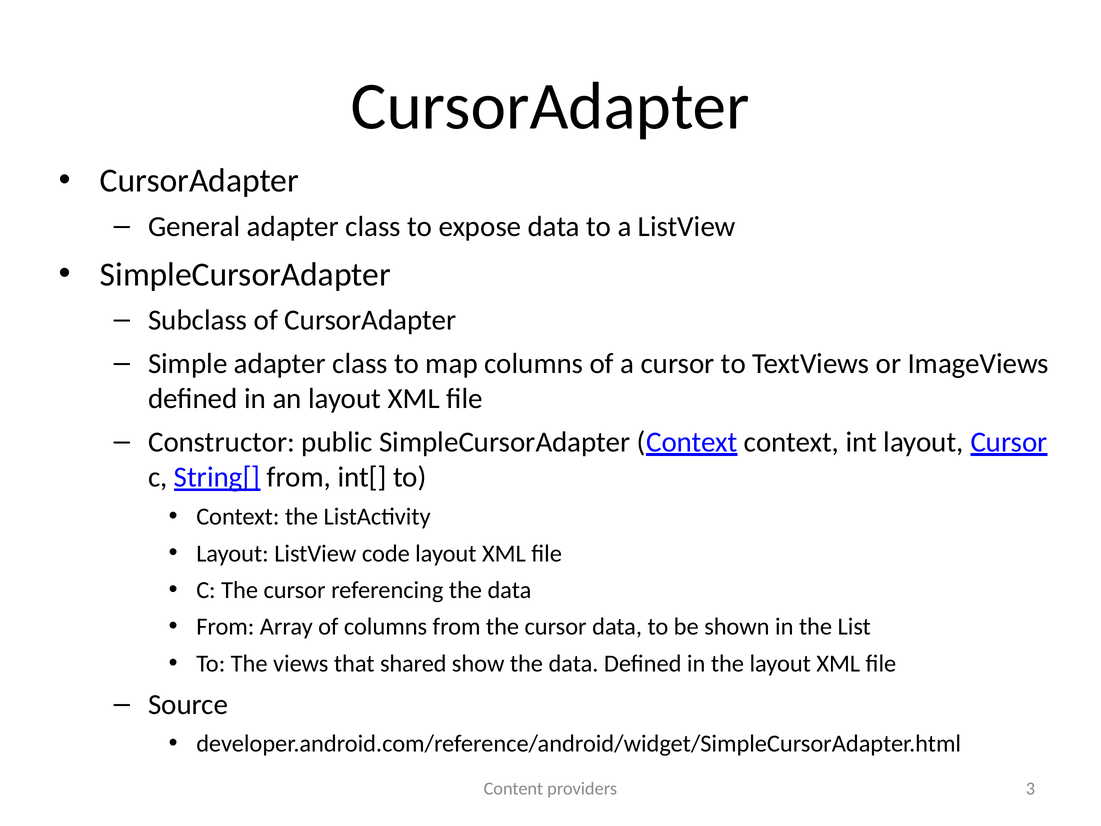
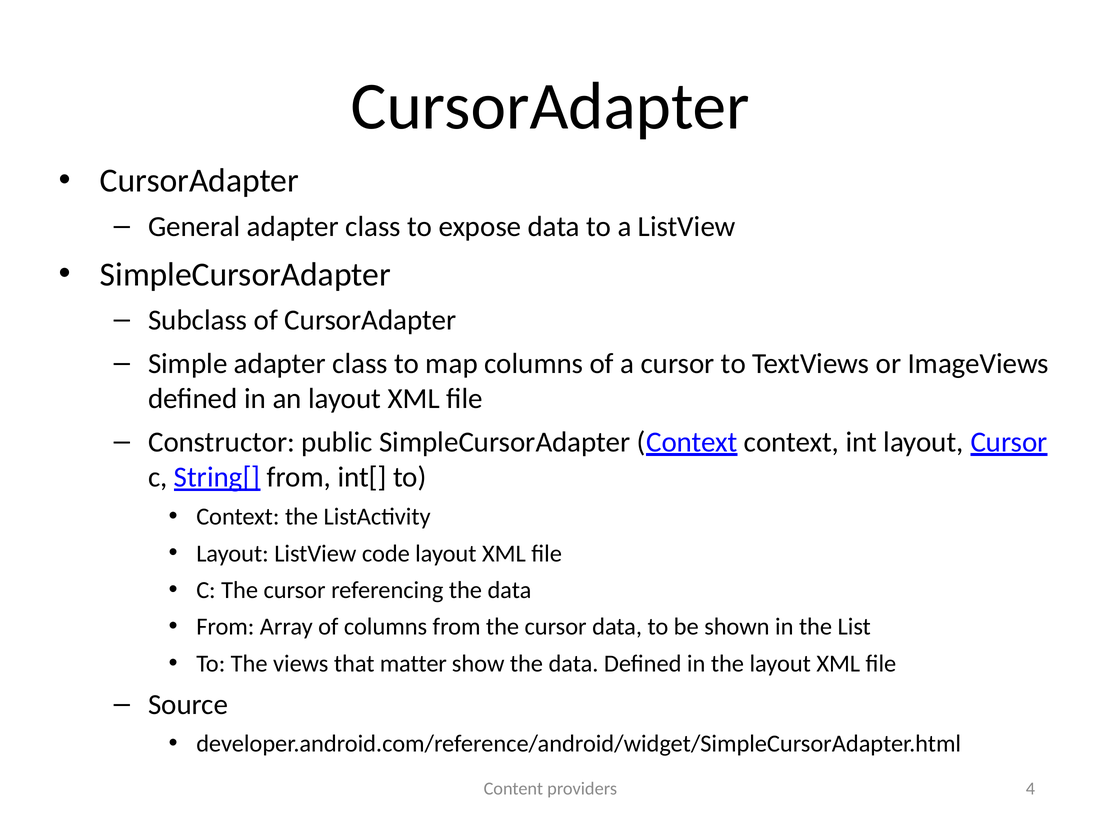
shared: shared -> matter (413, 663)
3: 3 -> 4 (1030, 788)
